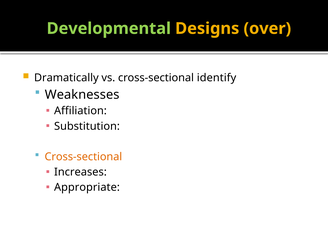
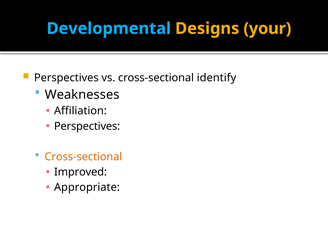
Developmental colour: light green -> light blue (109, 28)
over: over -> your (267, 28)
Dramatically: Dramatically -> Perspectives (66, 78)
Substitution: Substitution -> Perspectives (87, 126)
Increases: Increases -> Improved (80, 172)
